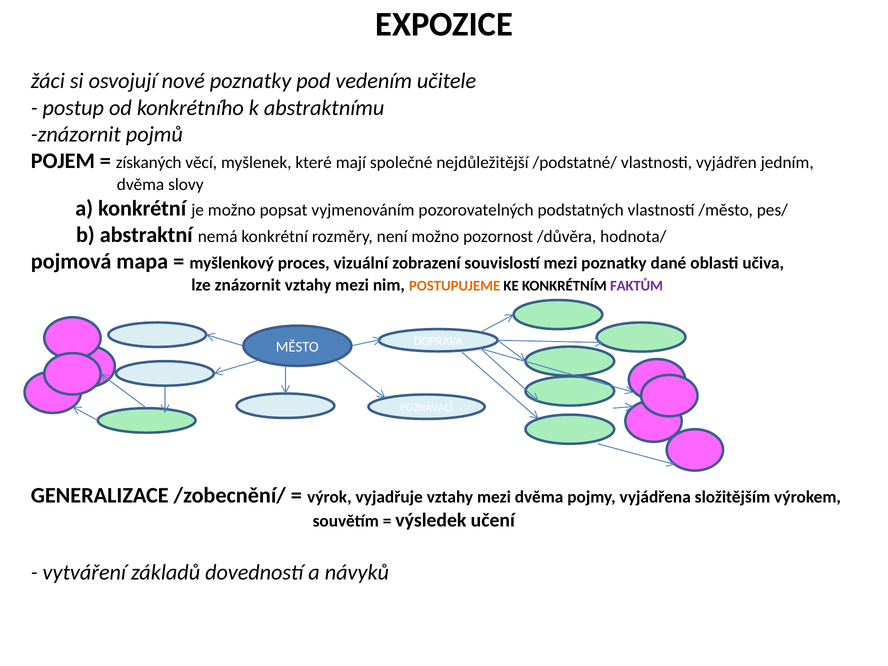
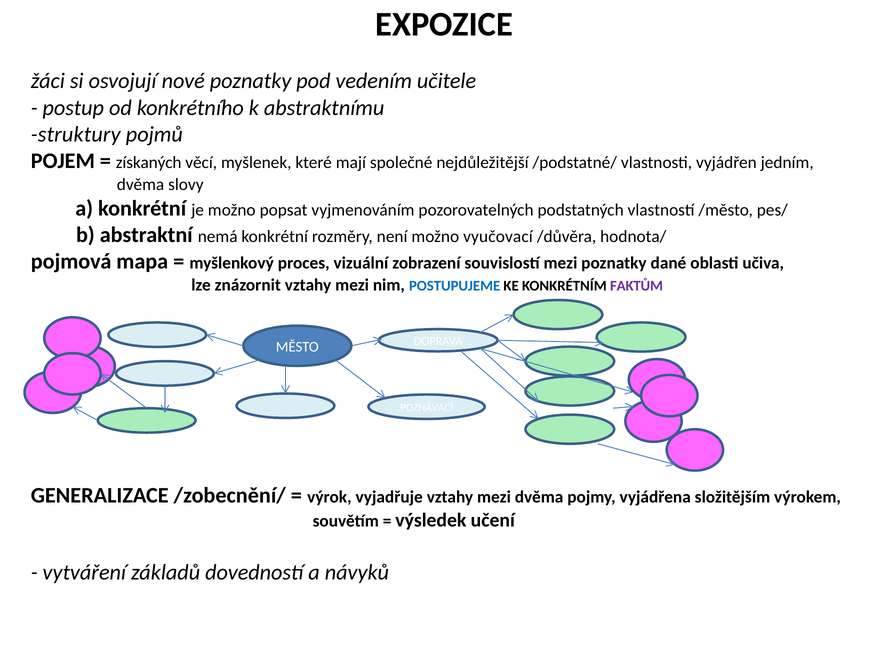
znázornit: znázornit -> struktury (76, 134)
pozornost: pozornost -> vyučovací (498, 237)
POSTUPUJEME colour: orange -> blue (455, 286)
